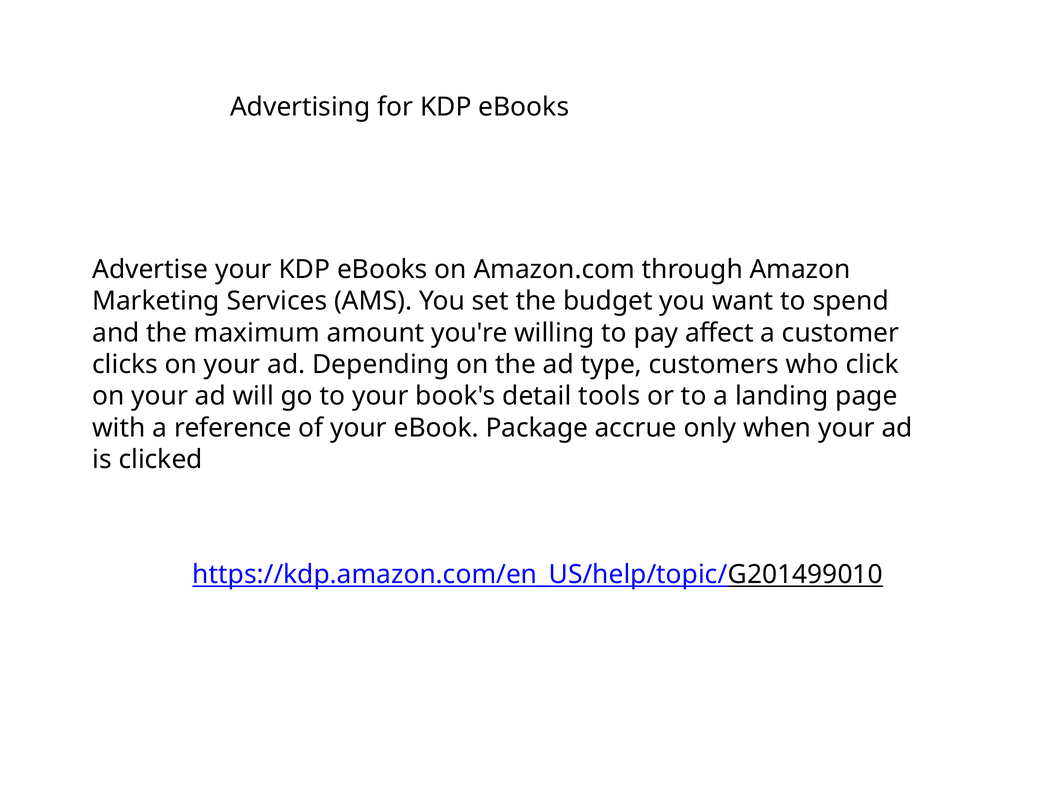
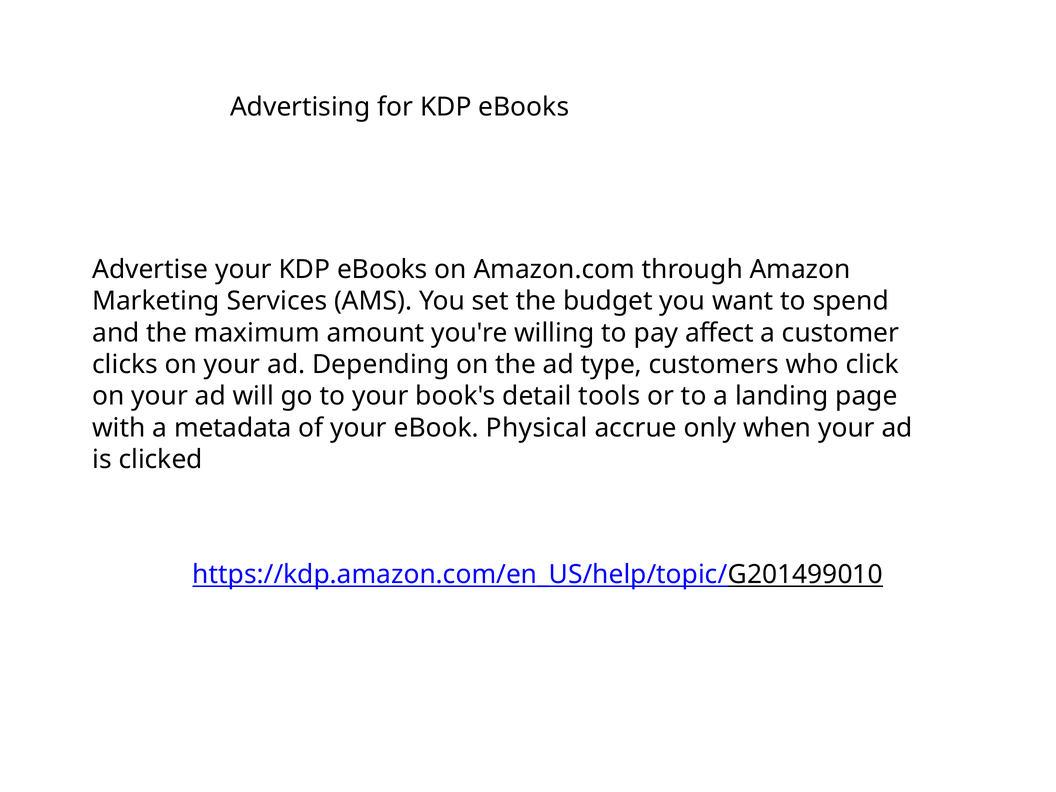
reference: reference -> metadata (233, 428)
Package: Package -> Physical (537, 428)
